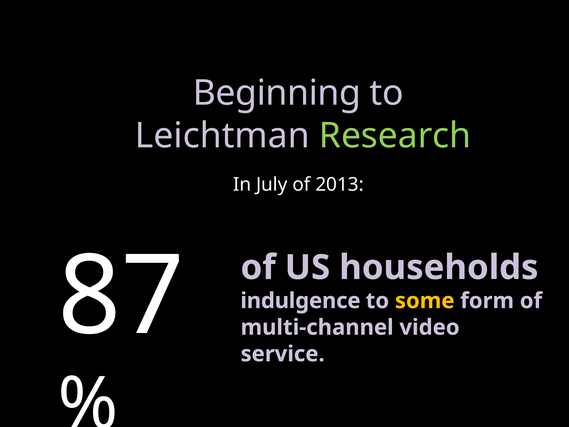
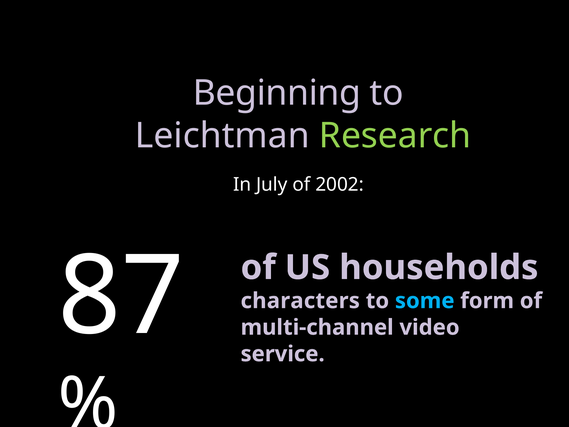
2013: 2013 -> 2002 (340, 184)
indulgence: indulgence -> characters (300, 301)
some colour: yellow -> light blue (425, 301)
